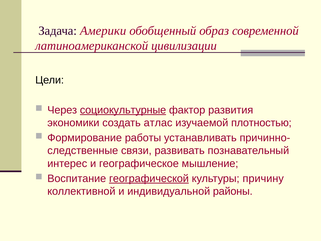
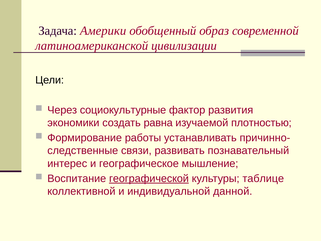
социокультурные underline: present -> none (123, 110)
атлас: атлас -> равна (158, 123)
причину: причину -> таблице (263, 178)
районы: районы -> данной (233, 191)
